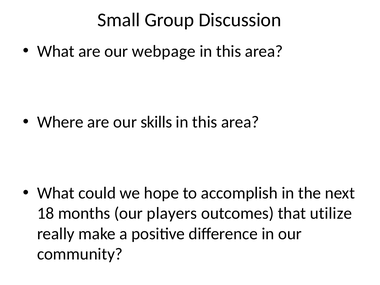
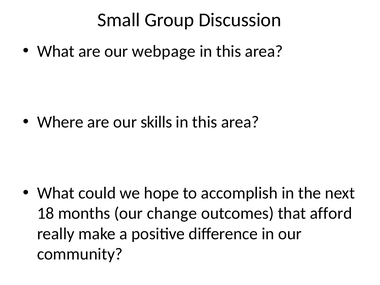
players: players -> change (172, 213)
utilize: utilize -> afford (331, 213)
